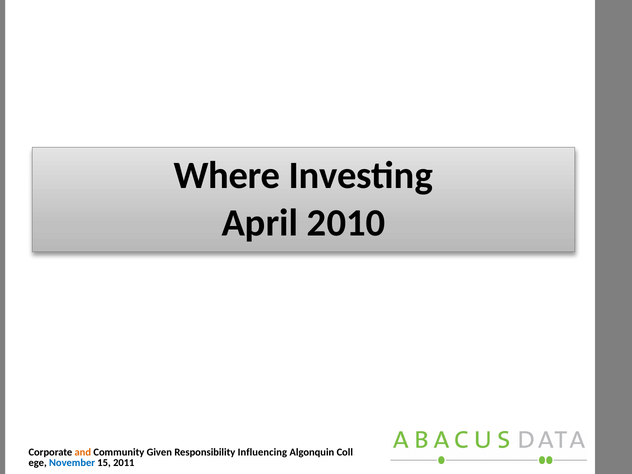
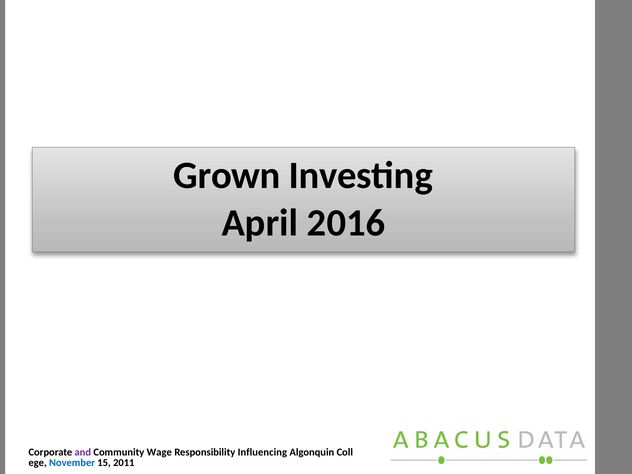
Where: Where -> Grown (227, 176)
2010: 2010 -> 2016 (346, 223)
and colour: orange -> purple (83, 452)
Given: Given -> Wage (159, 452)
